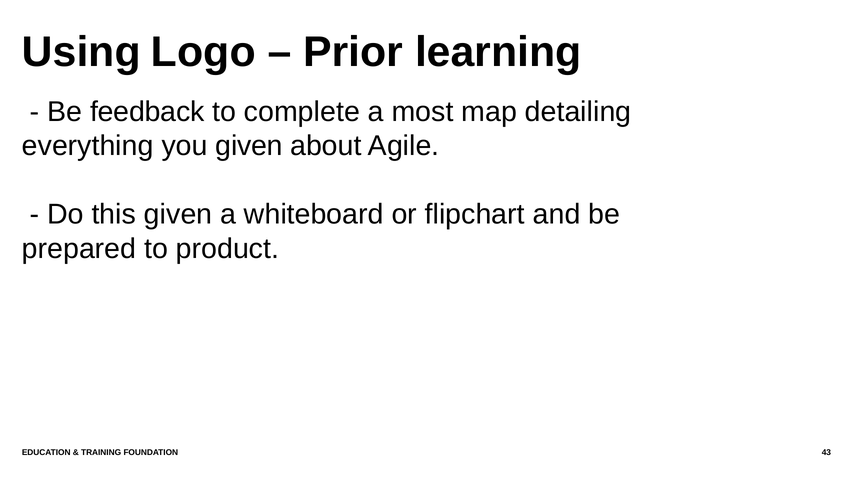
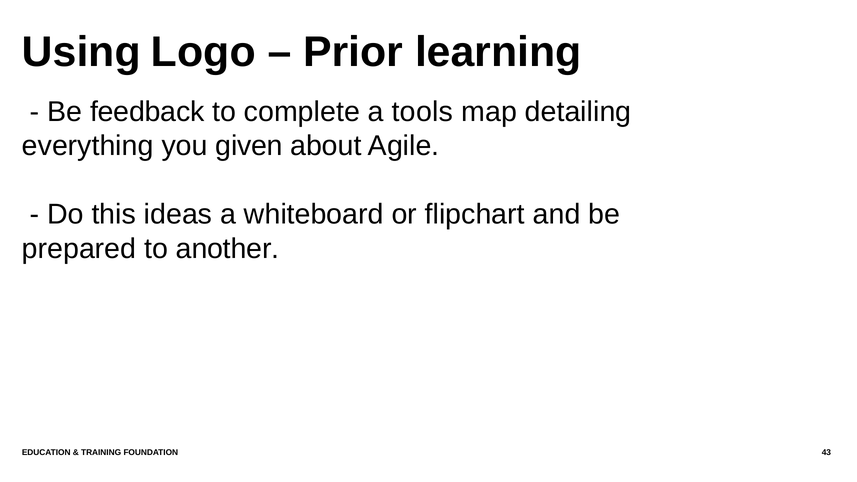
most: most -> tools (422, 112)
this given: given -> ideas (178, 214)
product: product -> another (228, 249)
